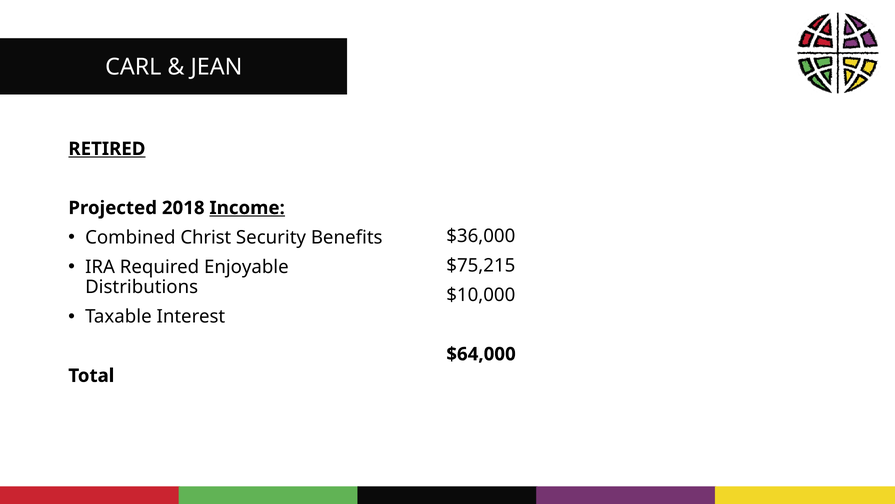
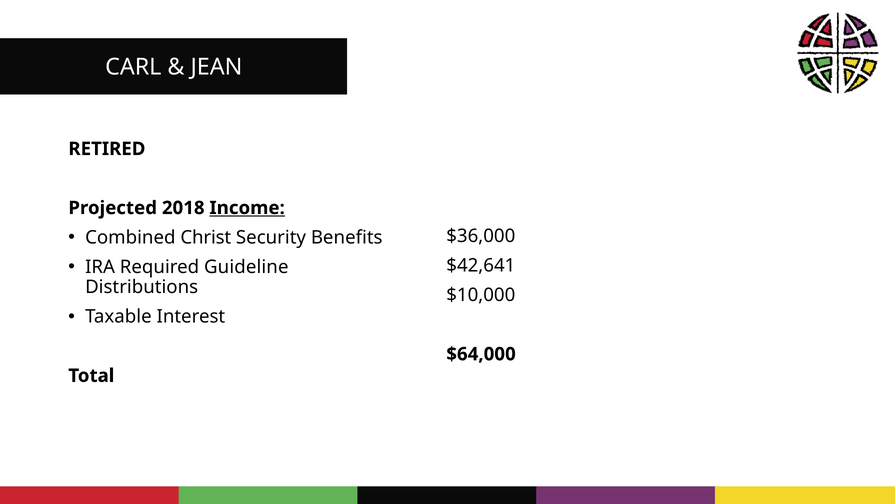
RETIRED underline: present -> none (107, 149)
Enjoyable: Enjoyable -> Guideline (246, 267)
$75,215: $75,215 -> $42,641 (481, 265)
